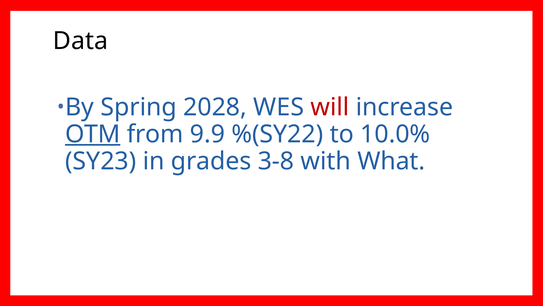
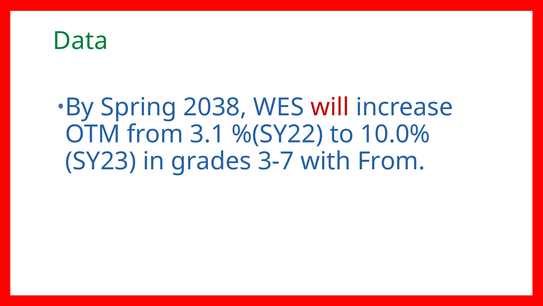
Data colour: black -> green (80, 41)
2028: 2028 -> 2038 (215, 107)
OTM underline: present -> none (93, 134)
9.9: 9.9 -> 3.1 (207, 134)
3-8: 3-8 -> 3-7 (276, 161)
with What: What -> From (391, 161)
